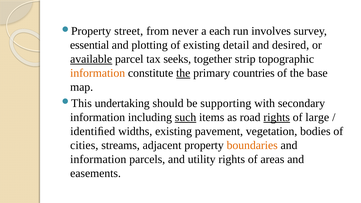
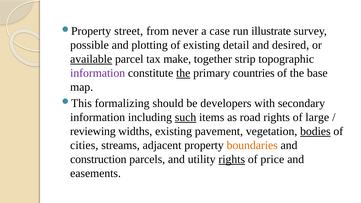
each: each -> case (220, 31)
involves: involves -> illustrate (271, 31)
essential: essential -> possible (90, 45)
seeks: seeks -> make (177, 59)
information colour: orange -> purple (98, 73)
undertaking: undertaking -> formalizing (122, 103)
supporting: supporting -> developers (226, 103)
rights underline: present -> none (277, 117)
identiﬁed: identiﬁed -> reviewing (93, 131)
bodies underline: none -> present (315, 131)
information: information -> construction (98, 159)
rights underline: none -> present (232, 159)
areas: areas -> price (272, 159)
